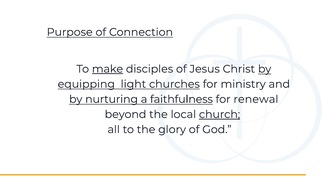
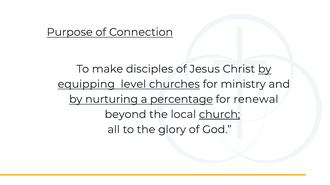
make underline: present -> none (108, 69)
light: light -> level (133, 84)
faithfulness: faithfulness -> percentage (181, 100)
